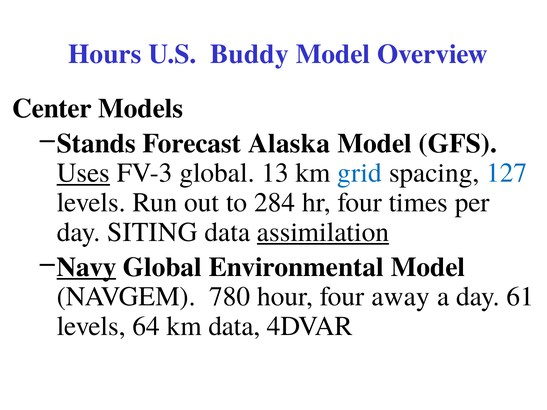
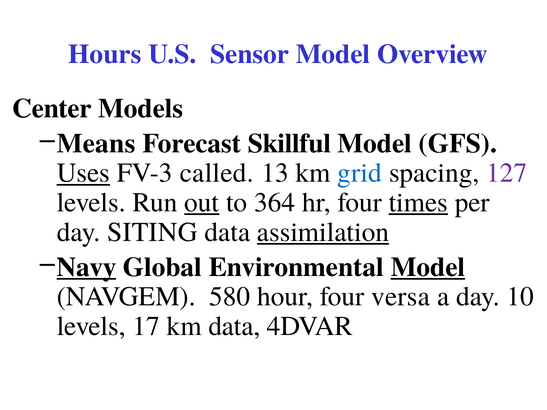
Buddy: Buddy -> Sensor (250, 54)
Stands: Stands -> Means (96, 144)
Alaska: Alaska -> Skillful (289, 144)
FV-3 global: global -> called (217, 173)
127 colour: blue -> purple (507, 173)
out underline: none -> present (202, 203)
284: 284 -> 364 (275, 203)
times underline: none -> present (418, 203)
Model underline: none -> present (428, 267)
780: 780 -> 580 (230, 297)
away: away -> versa (401, 297)
61: 61 -> 10 (520, 297)
64: 64 -> 17 (146, 326)
